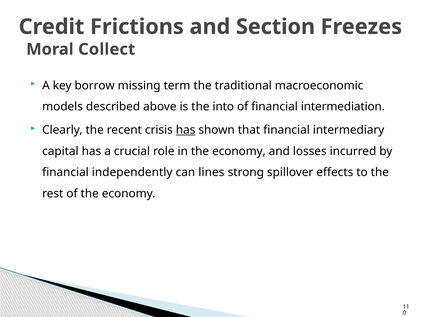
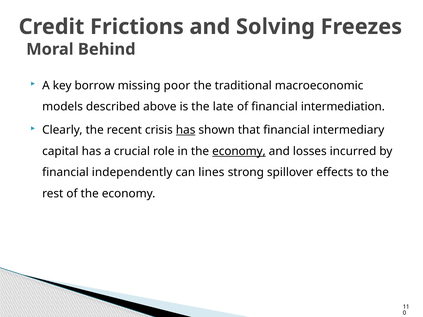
Section: Section -> Solving (275, 27)
Collect: Collect -> Behind (107, 49)
term: term -> poor (177, 86)
into: into -> late (223, 107)
economy underline: none -> present (239, 151)
